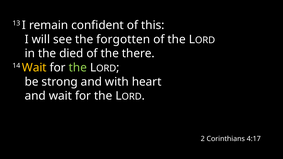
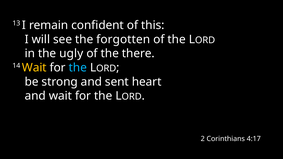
died: died -> ugly (71, 54)
the colour: light green -> light blue (78, 68)
with: with -> sent (117, 82)
